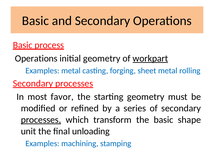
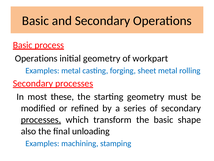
workpart underline: present -> none (150, 58)
favor: favor -> these (62, 97)
unit: unit -> also (28, 131)
